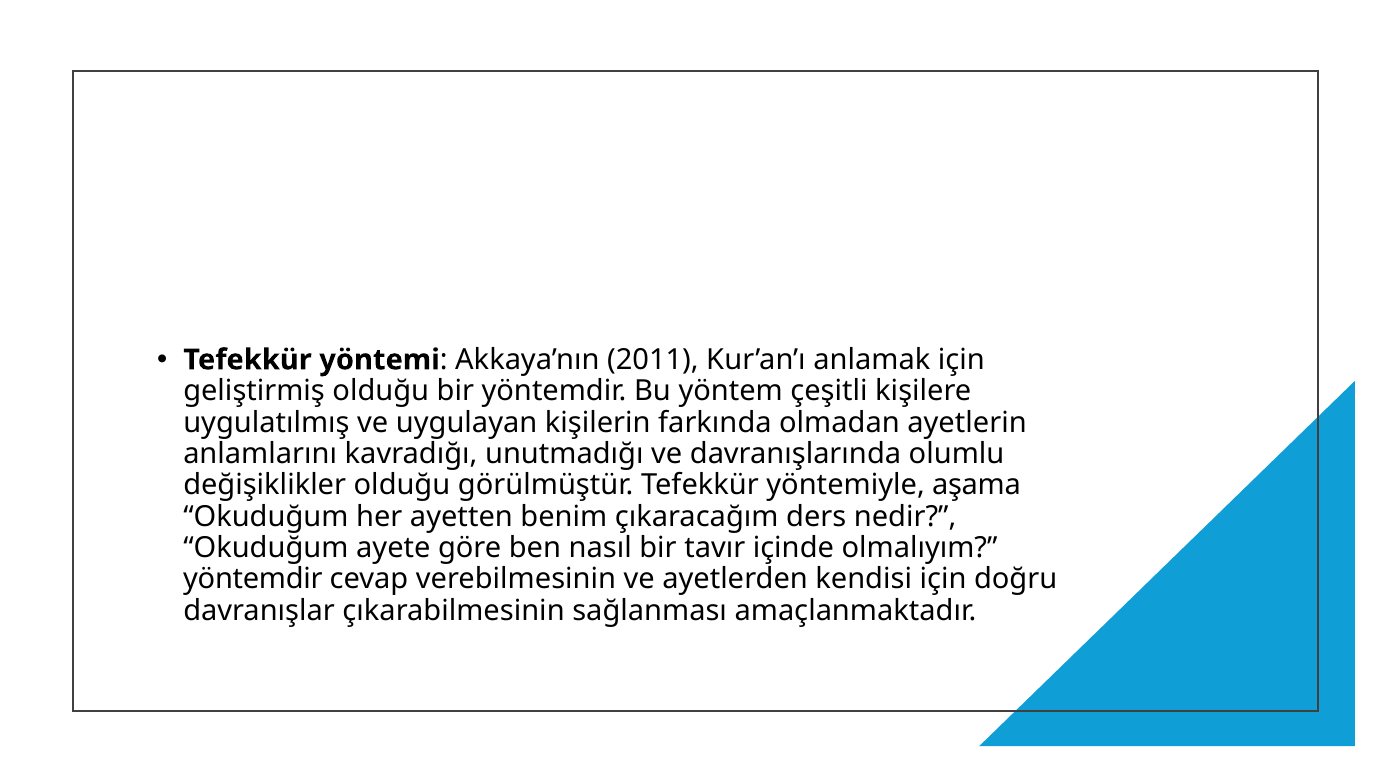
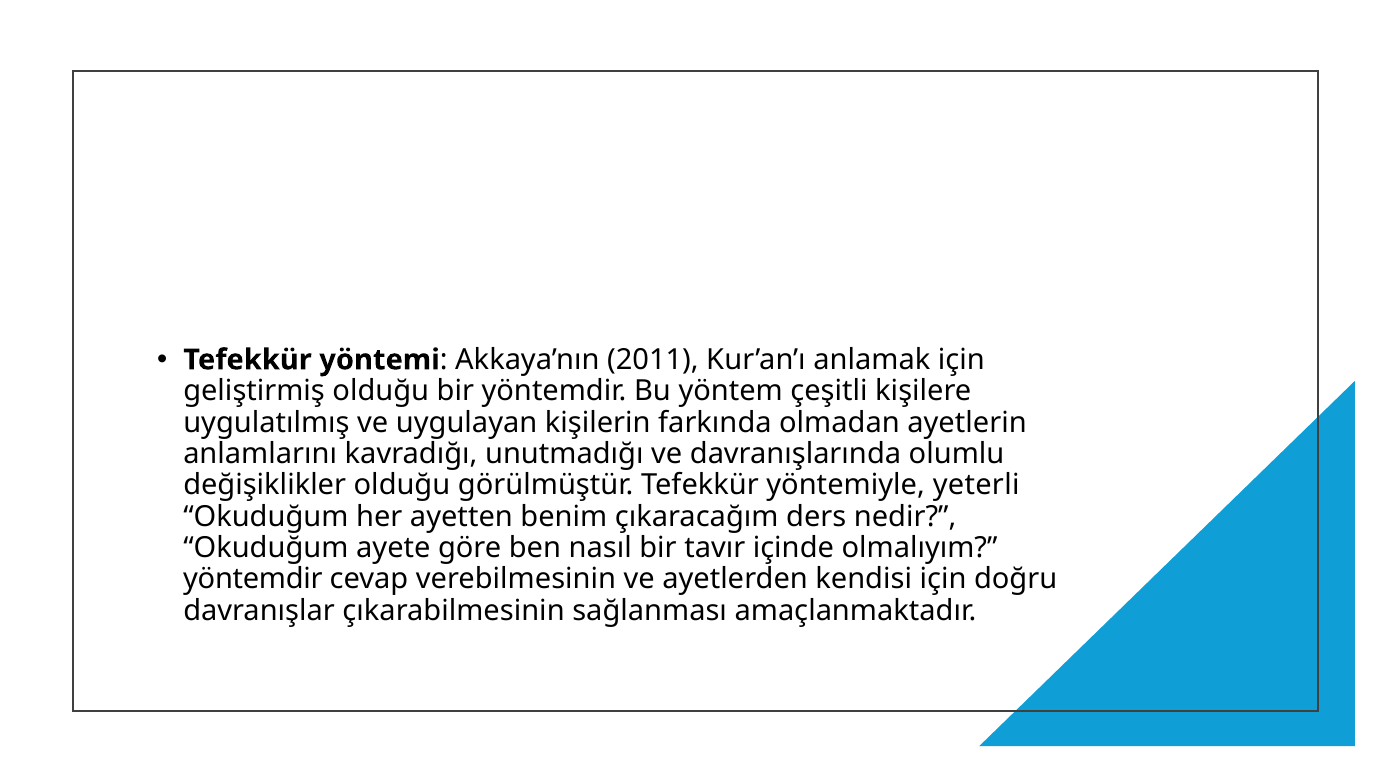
aşama: aşama -> yeterli (976, 485)
